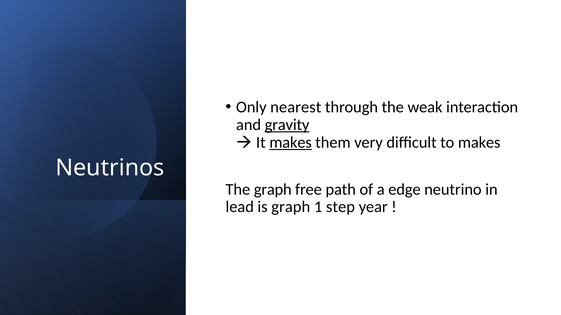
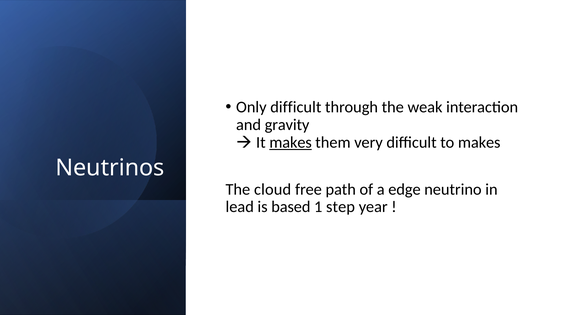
Only nearest: nearest -> difficult (296, 107)
gravity underline: present -> none (287, 125)
The graph: graph -> cloud (273, 190)
is graph: graph -> based (291, 207)
